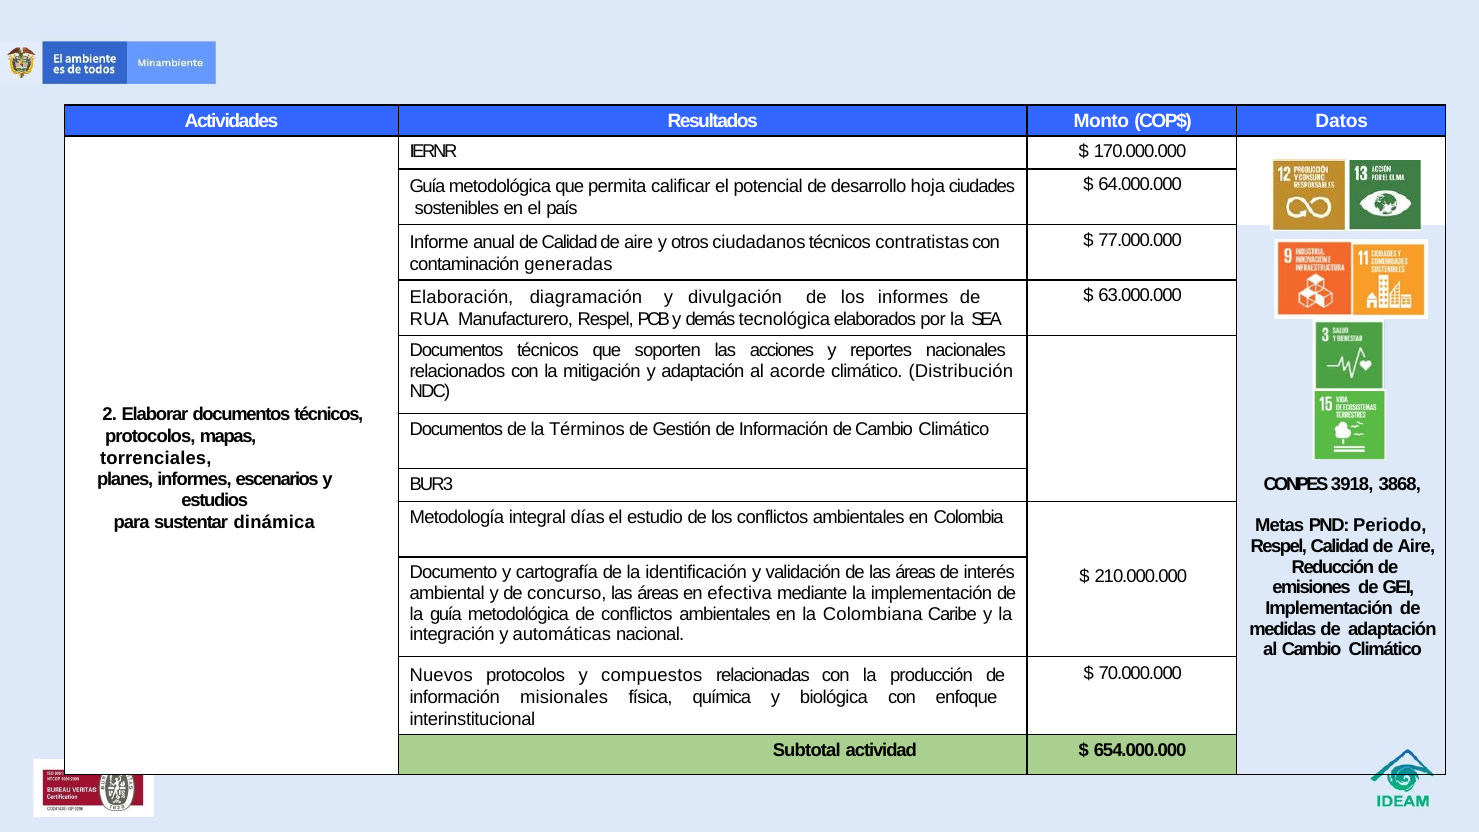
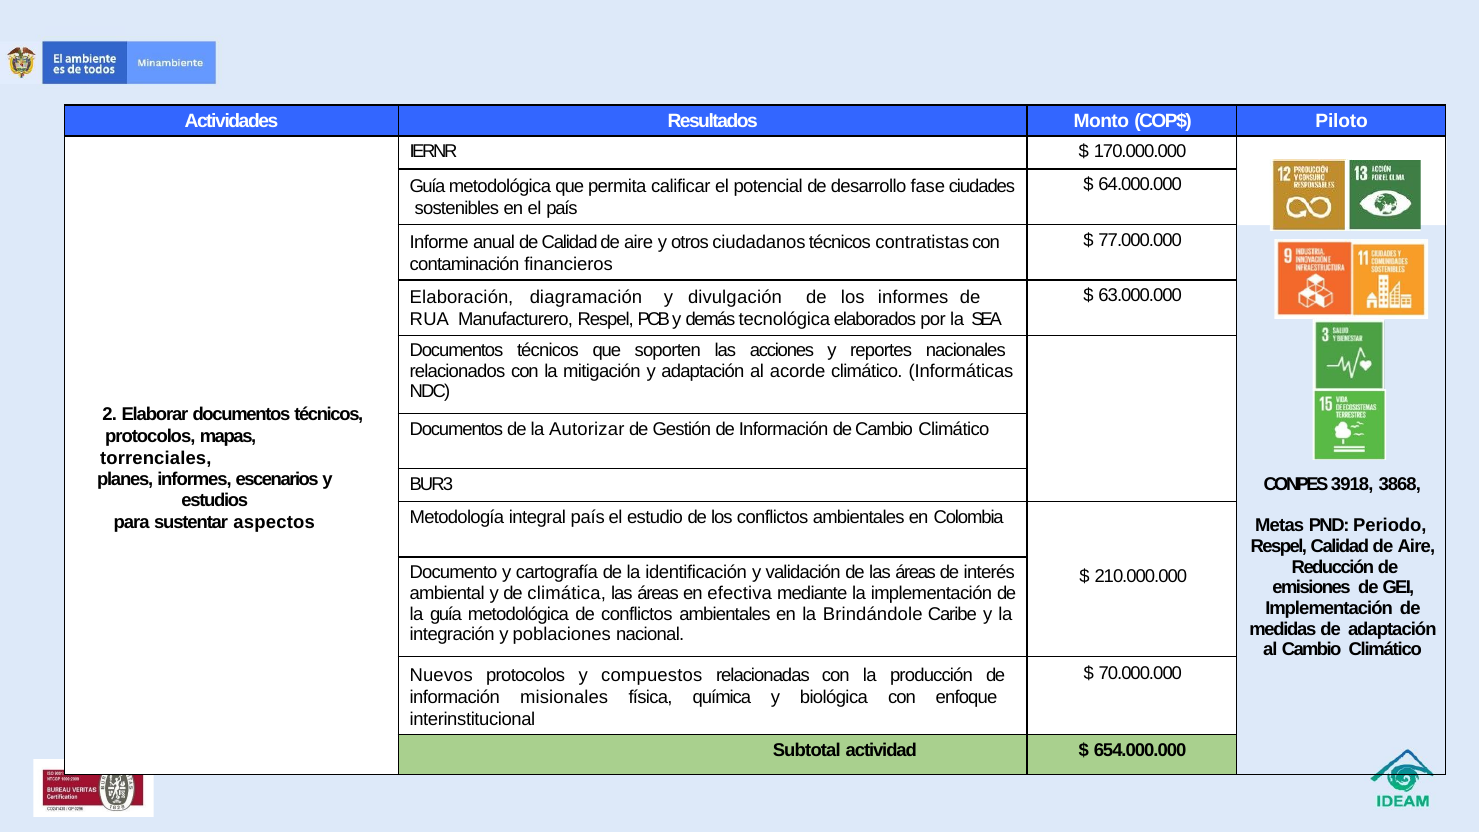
Datos: Datos -> Piloto (1342, 121)
hoja: hoja -> fase (928, 187)
generadas: generadas -> financieros (569, 264)
Distribución: Distribución -> Informáticas (961, 371)
Términos: Términos -> Autorizar (587, 429)
integral días: días -> país (588, 518)
dinámica: dinámica -> aspectos (274, 522)
concurso: concurso -> climática (567, 593)
Colombiana: Colombiana -> Brindándole (873, 614)
automáticas: automáticas -> poblaciones (562, 635)
